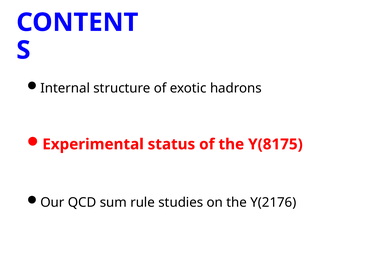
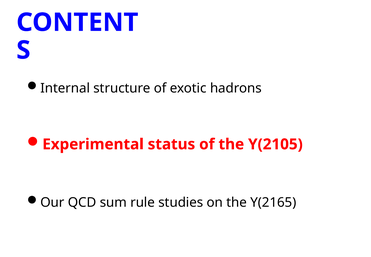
Y(8175: Y(8175 -> Y(2105 (275, 144)
Y(2176: Y(2176 -> Y(2165 (273, 202)
